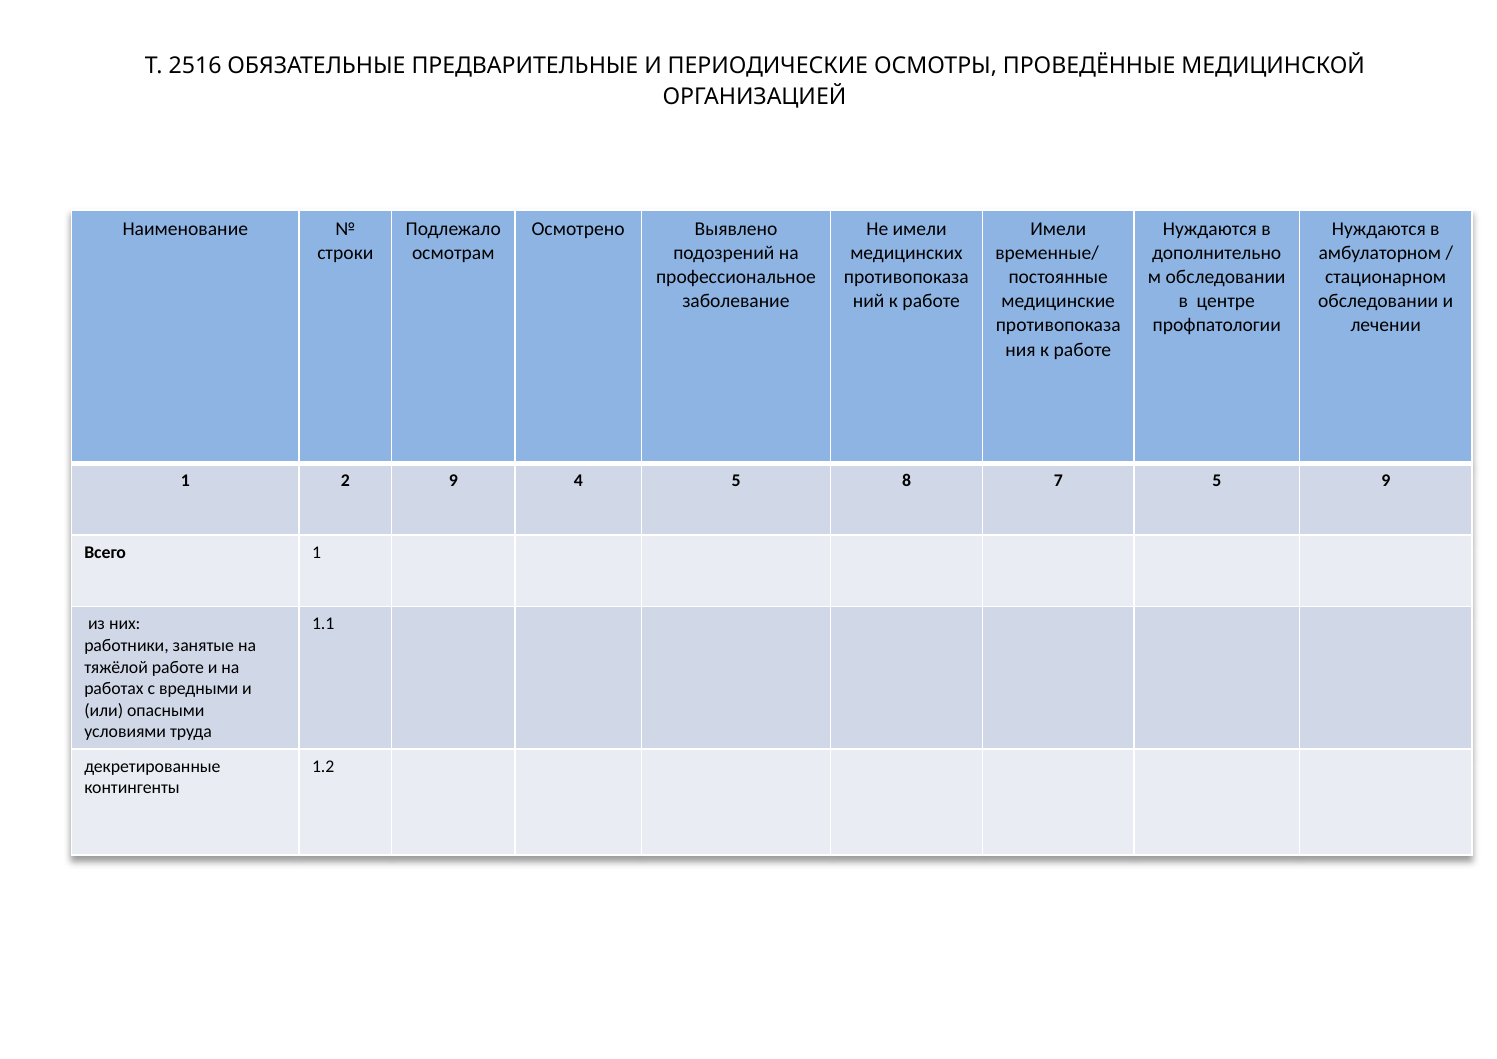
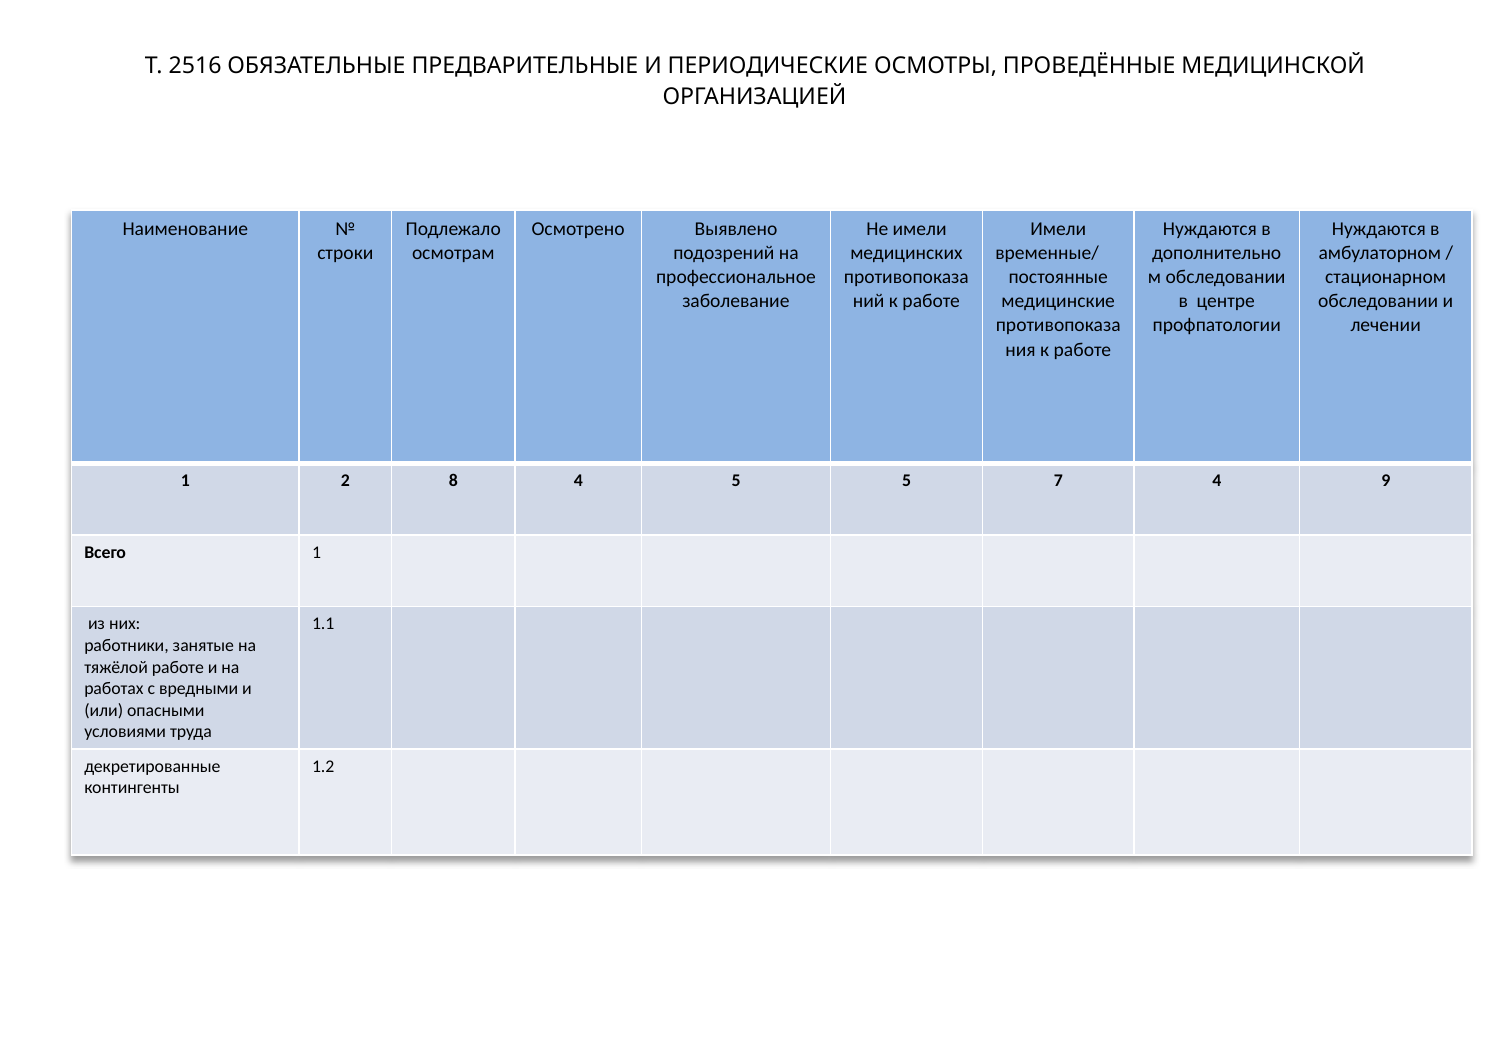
2 9: 9 -> 8 (453, 480)
5 8: 8 -> 5 (907, 480)
7 5: 5 -> 4 (1217, 480)
